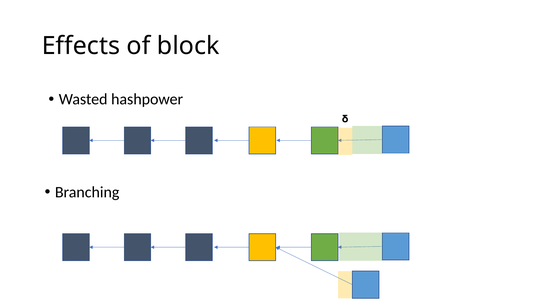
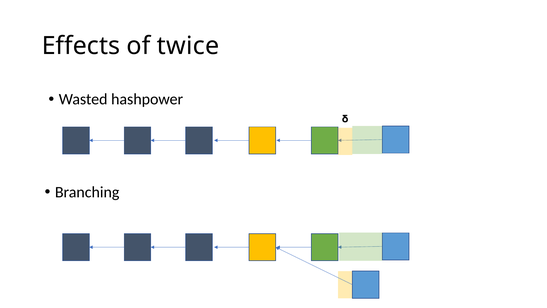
block: block -> twice (188, 46)
